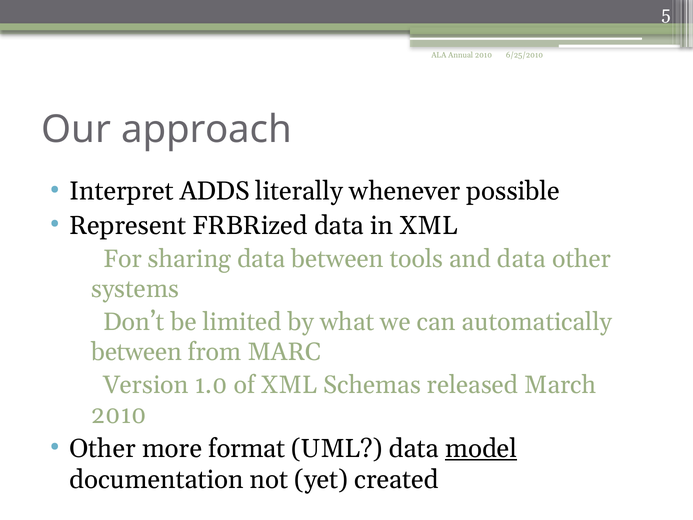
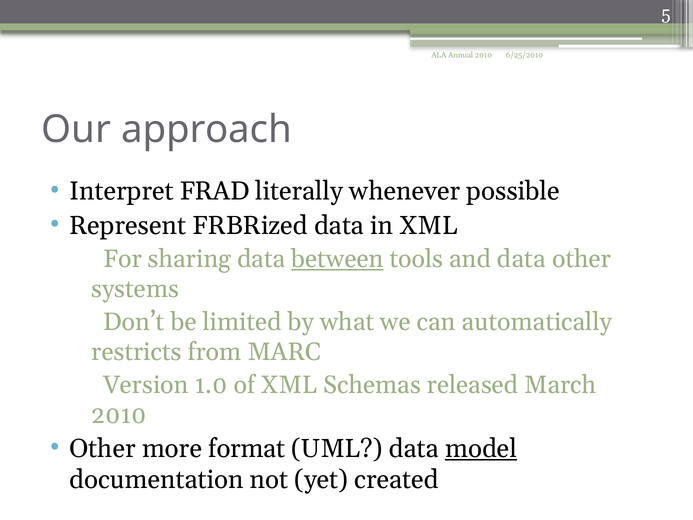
ADDS: ADDS -> FRAD (215, 191)
between underline: none -> present (337, 259)
between: between -> restricts (136, 352)
